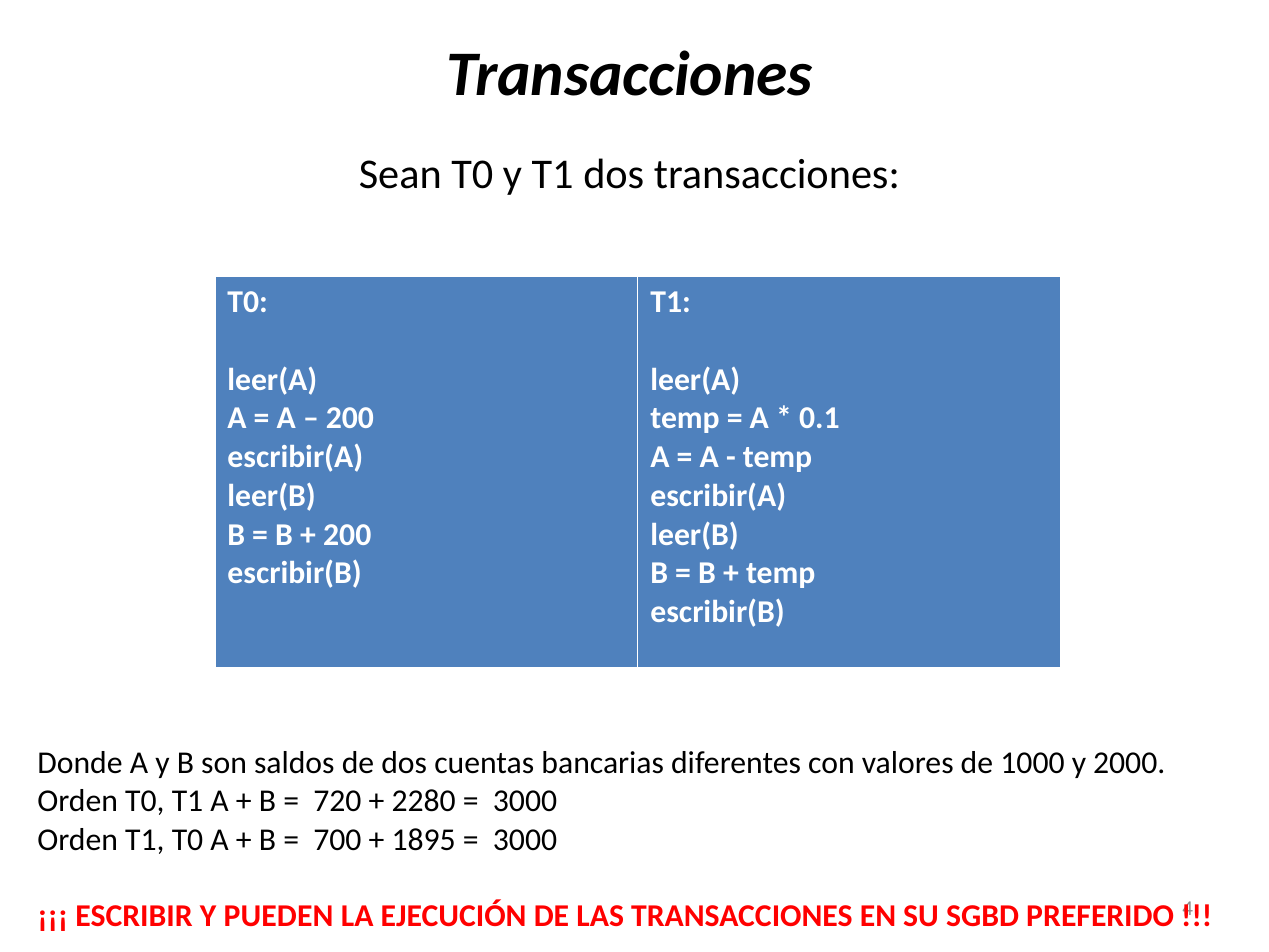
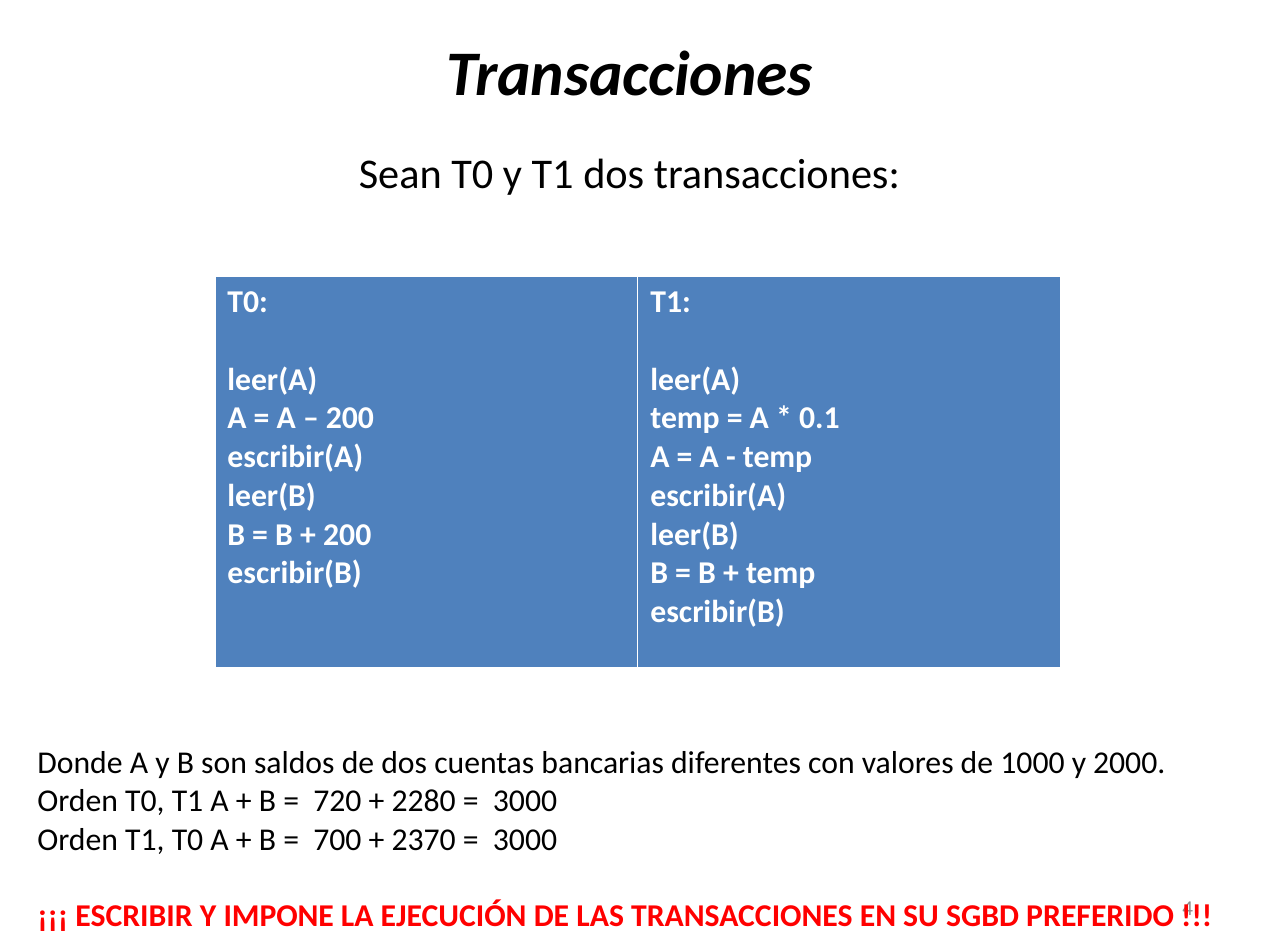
1895: 1895 -> 2370 (424, 839)
PUEDEN: PUEDEN -> IMPONE (279, 915)
